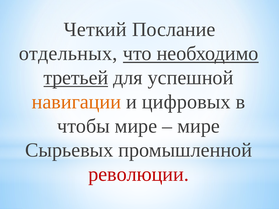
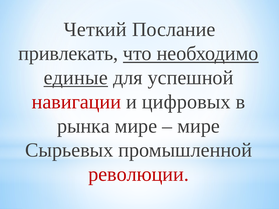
отдельных: отдельных -> привлекать (68, 54)
третьей: третьей -> единые (76, 78)
навигации colour: orange -> red (76, 102)
чтобы: чтобы -> рынка (83, 126)
